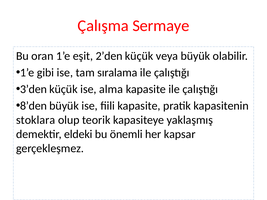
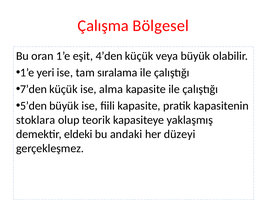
Sermaye: Sermaye -> Bölgesel (161, 26)
2’den: 2’den -> 4’den (109, 56)
gibi: gibi -> yeri (46, 73)
3’den: 3’den -> 7’den (33, 89)
8’den: 8’den -> 5’den (33, 106)
önemli: önemli -> andaki (126, 134)
kapsar: kapsar -> düzeyi (180, 134)
